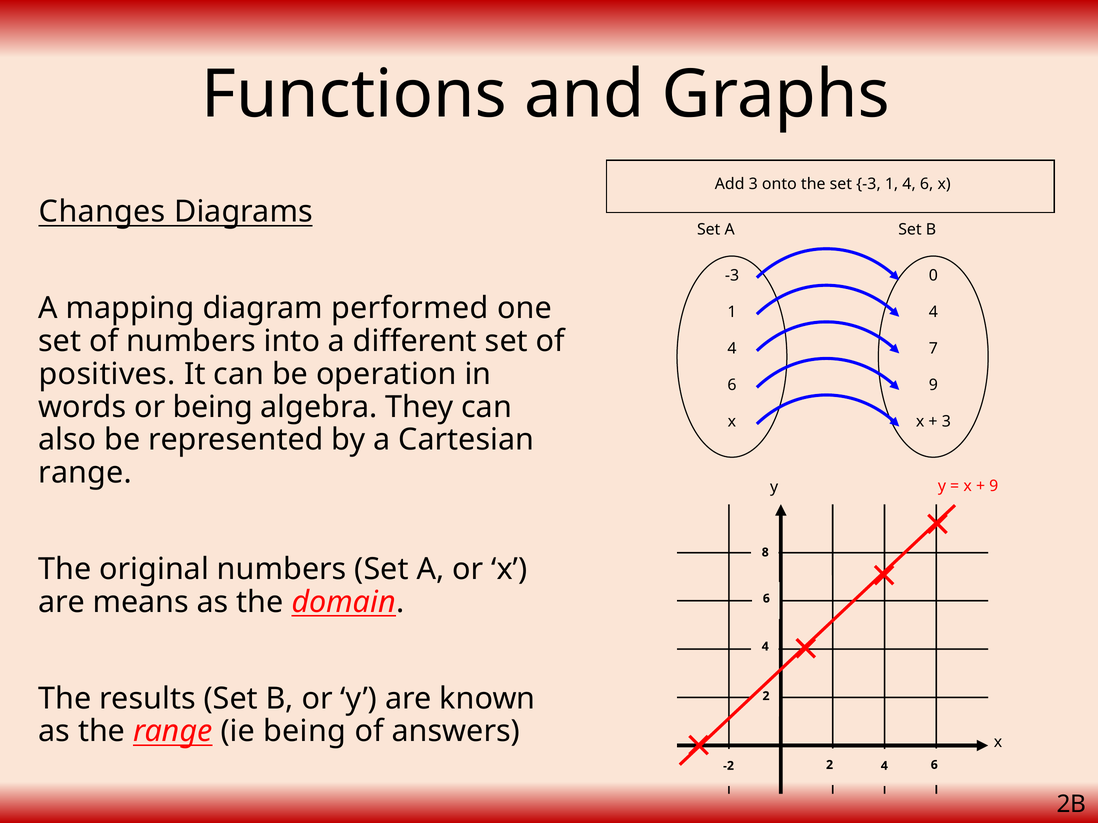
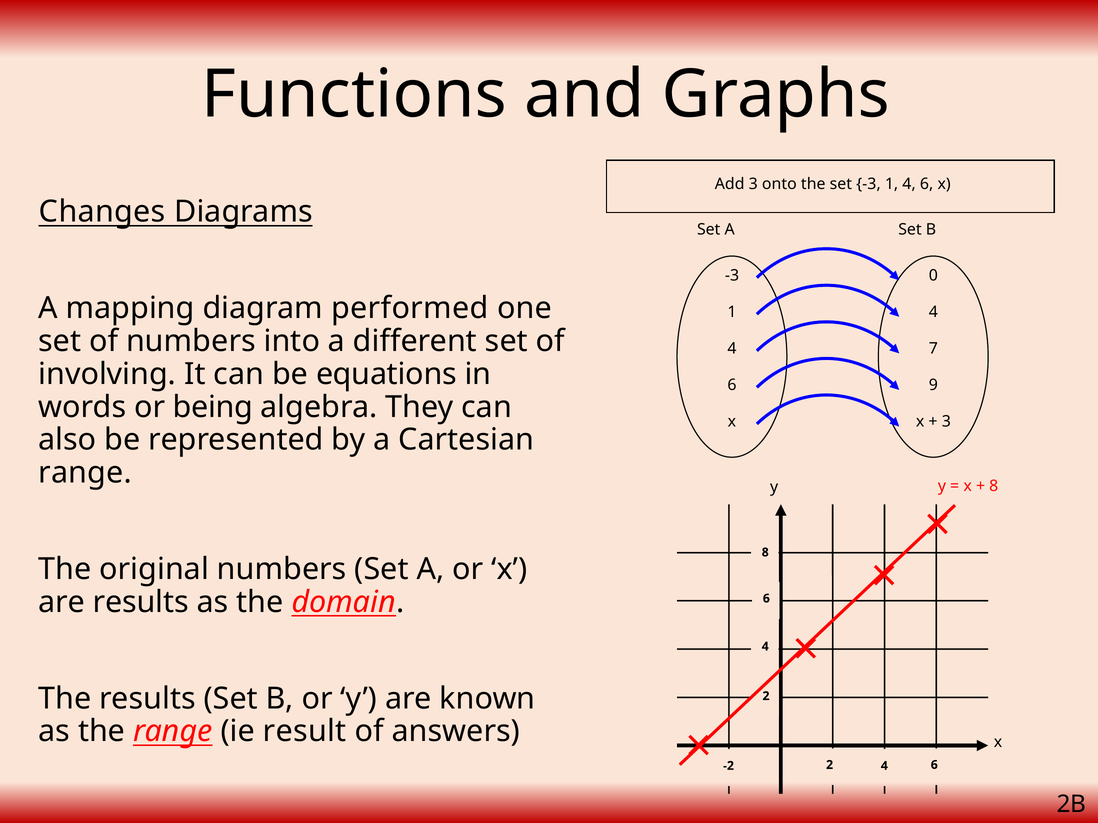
positives: positives -> involving (107, 374)
operation: operation -> equations (386, 374)
9: 9 -> 8 (994, 487)
are means: means -> results (141, 602)
ie being: being -> result (305, 732)
